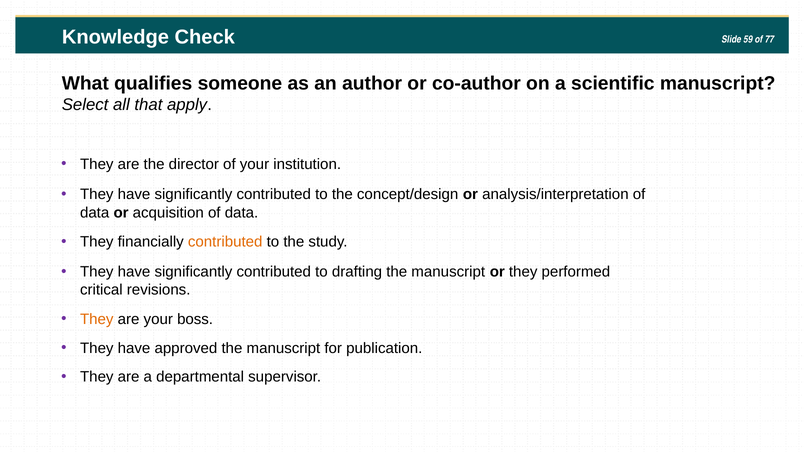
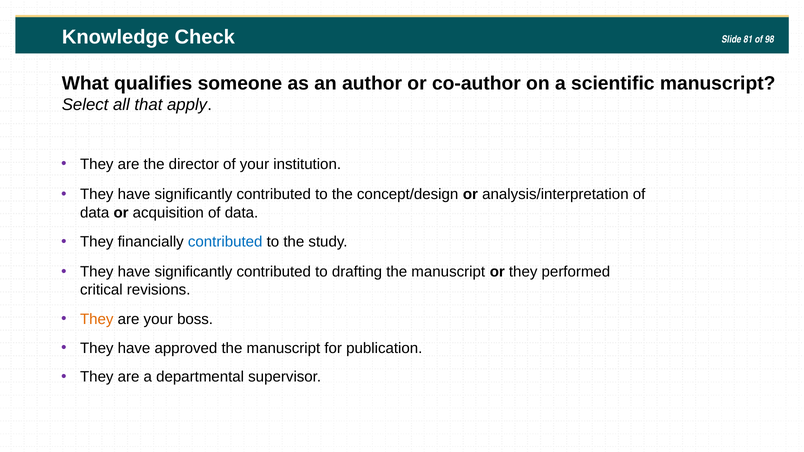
59: 59 -> 81 (748, 39)
77: 77 -> 98 (770, 39)
contributed colour: orange -> blue (225, 242)
